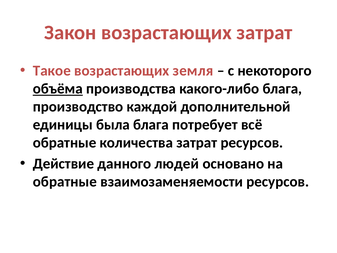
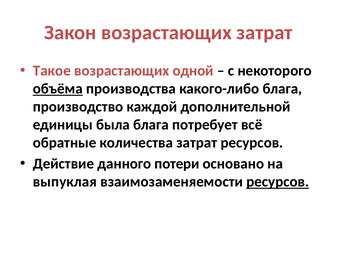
земля: земля -> одной (193, 71)
людей: людей -> потери (177, 164)
обратные: обратные -> выпуклая (65, 182)
ресурсов underline: none -> present (278, 182)
